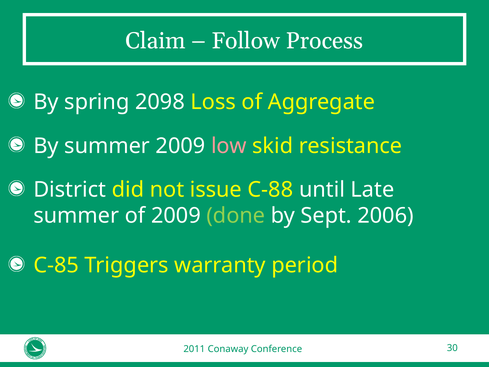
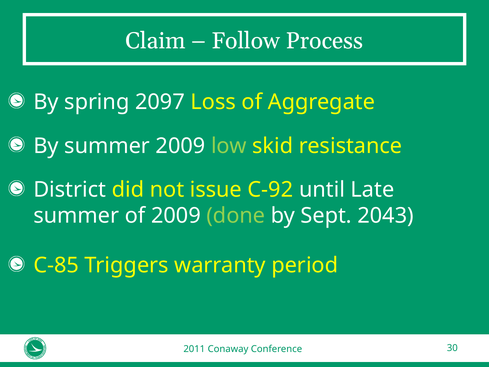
2098: 2098 -> 2097 (160, 102)
low colour: pink -> light green (229, 146)
C-88: C-88 -> C-92 (270, 190)
2006: 2006 -> 2043 (386, 216)
